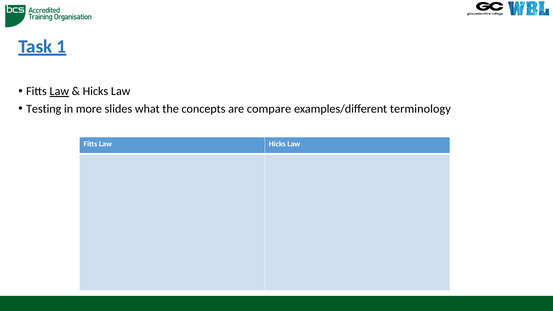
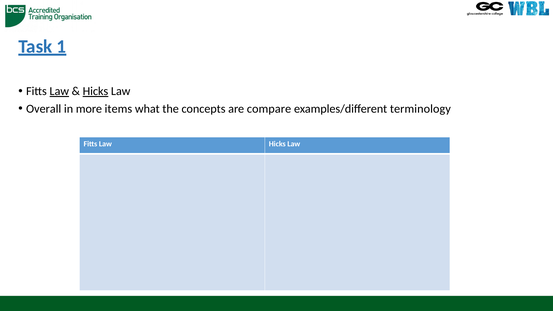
Hicks underline: none -> present (95, 91)
Testing: Testing -> Overall (44, 109)
slides: slides -> items (118, 109)
